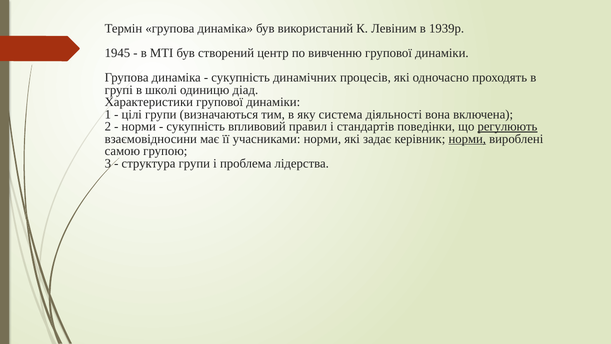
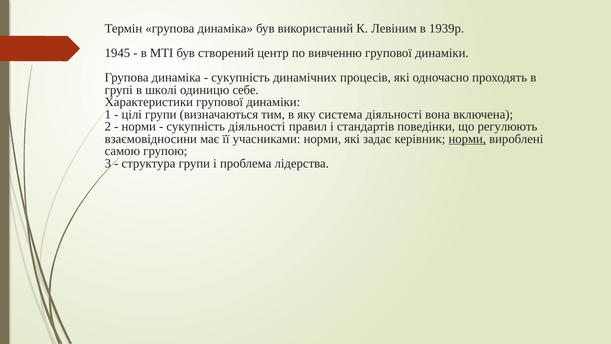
діад: діад -> себе (246, 90)
сукупність впливовий: впливовий -> діяльності (257, 126)
регулюють underline: present -> none (507, 126)
